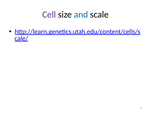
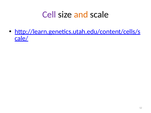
and colour: blue -> orange (81, 15)
